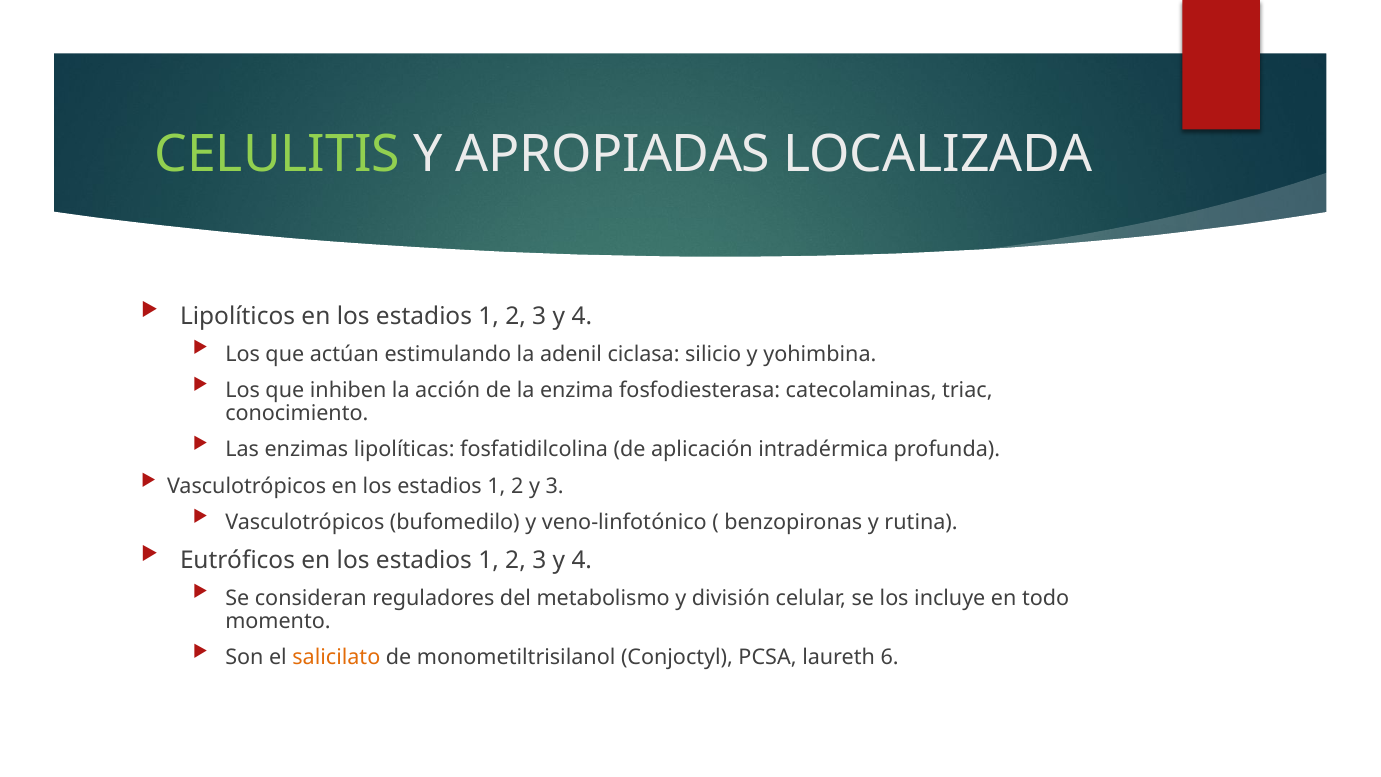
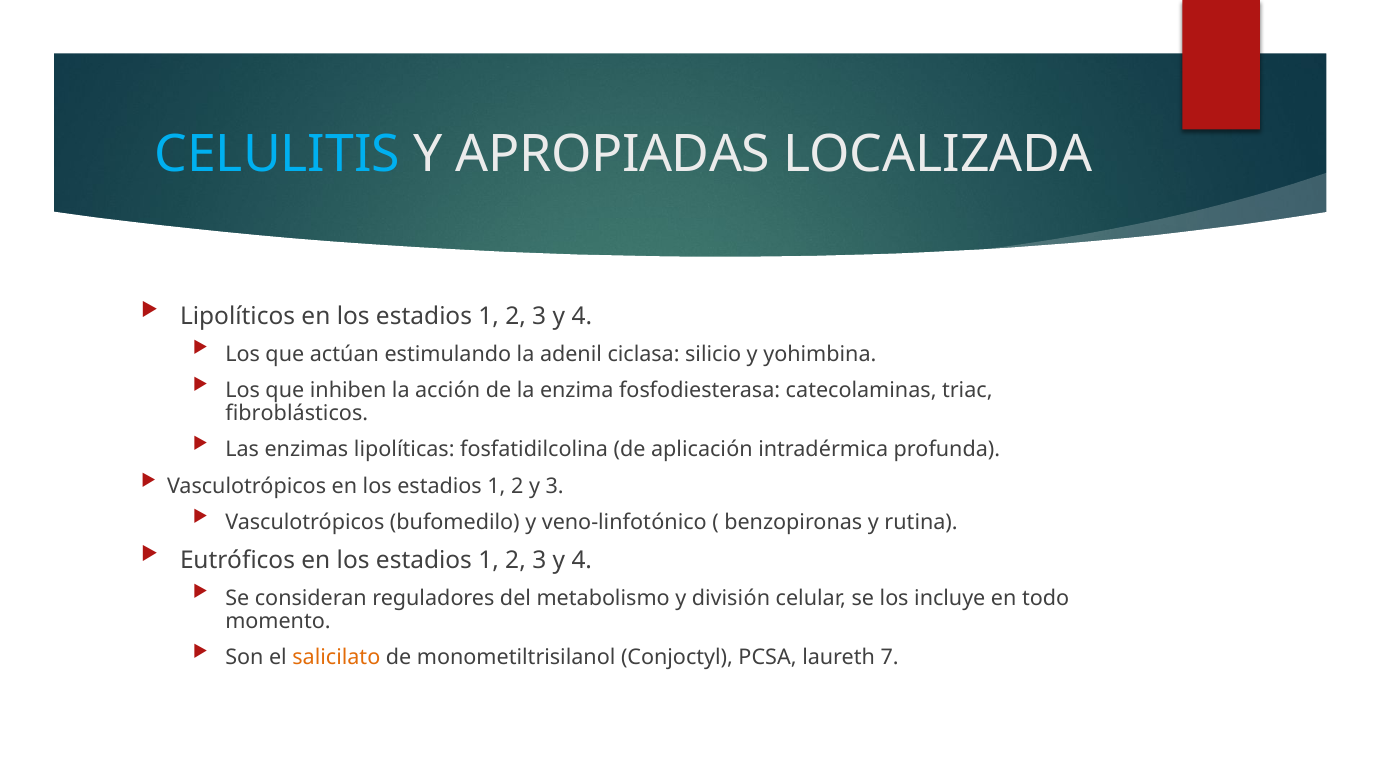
CELULITIS colour: light green -> light blue (277, 154)
conocimiento: conocimiento -> fibroblásticos (297, 413)
6: 6 -> 7 (890, 657)
